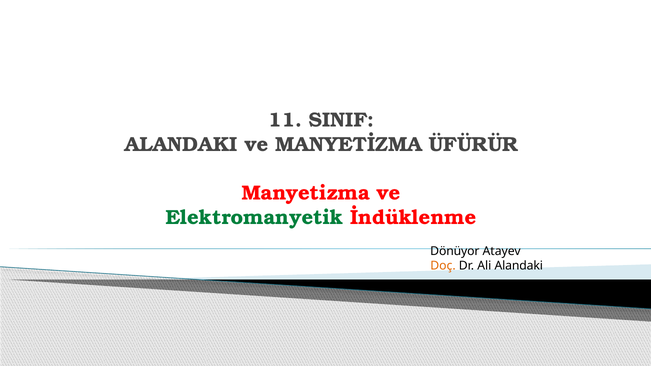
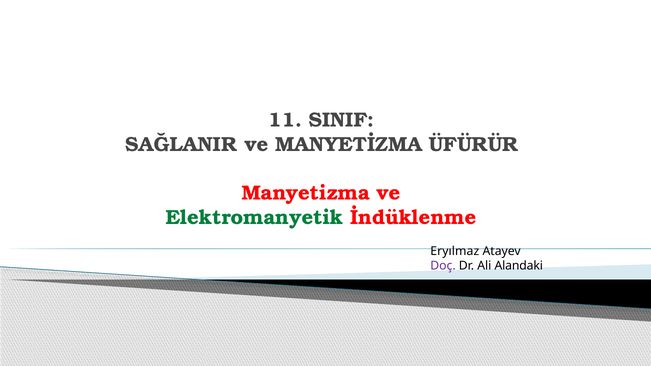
ALANDAKI: ALANDAKI -> SAĞLANIR (181, 144)
Dönüyor: Dönüyor -> Eryılmaz (455, 251)
Doç colour: orange -> purple (443, 266)
